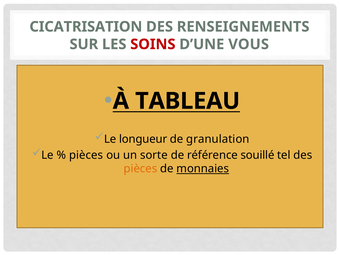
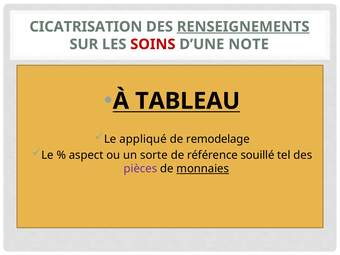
RENSEIGNEMENTS underline: none -> present (243, 27)
VOUS: VOUS -> NOTE (249, 44)
longueur: longueur -> appliqué (143, 139)
granulation: granulation -> remodelage (218, 139)
pièces: pièces -> aspect (86, 155)
pièces colour: orange -> purple (140, 169)
